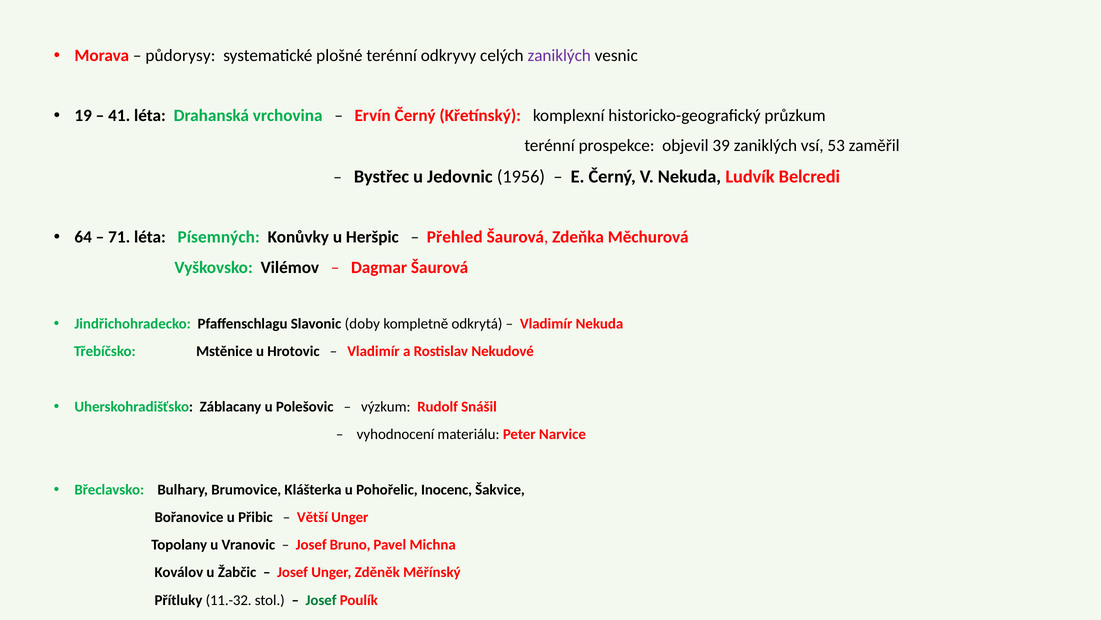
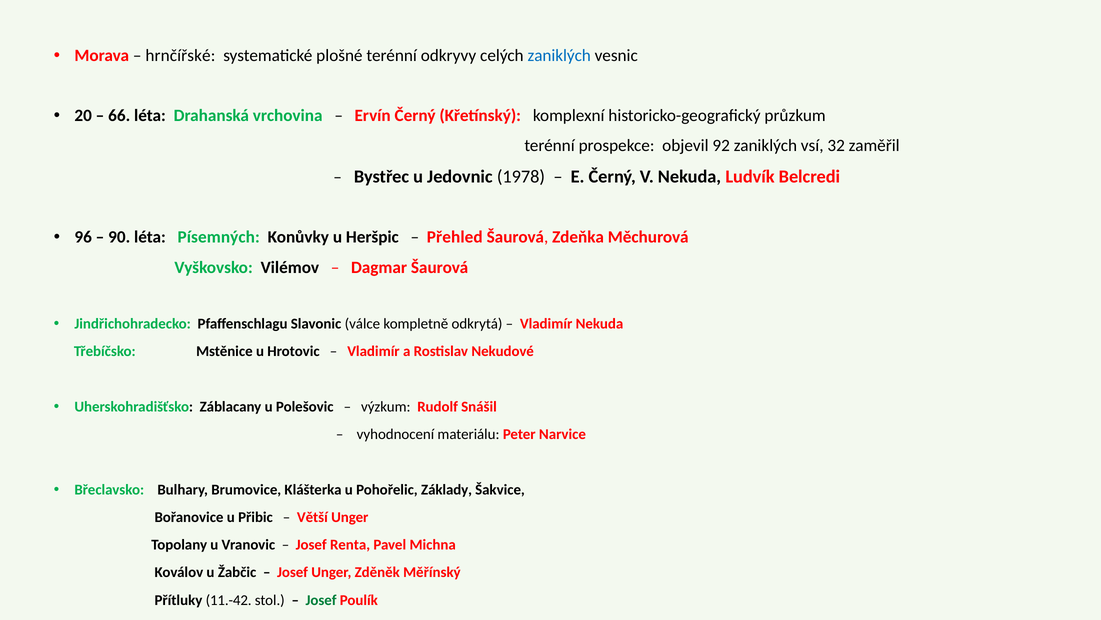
půdorysy: půdorysy -> hrnčířské (180, 55)
zaniklých colour: purple -> blue (559, 55)
19: 19 -> 20 (83, 116)
41: 41 -> 66 (119, 116)
39: 39 -> 92 (721, 146)
53: 53 -> 32 (836, 146)
1956: 1956 -> 1978 (521, 176)
64: 64 -> 96 (83, 237)
71: 71 -> 90 (119, 237)
doby: doby -> válce (362, 324)
Inocenc: Inocenc -> Základy (447, 489)
Bruno: Bruno -> Renta (350, 544)
11.-32: 11.-32 -> 11.-42 (229, 599)
